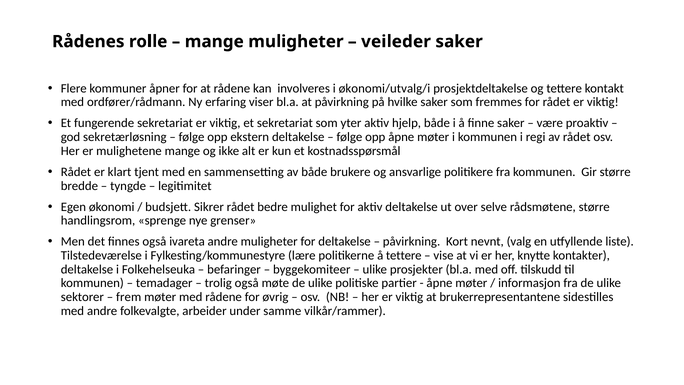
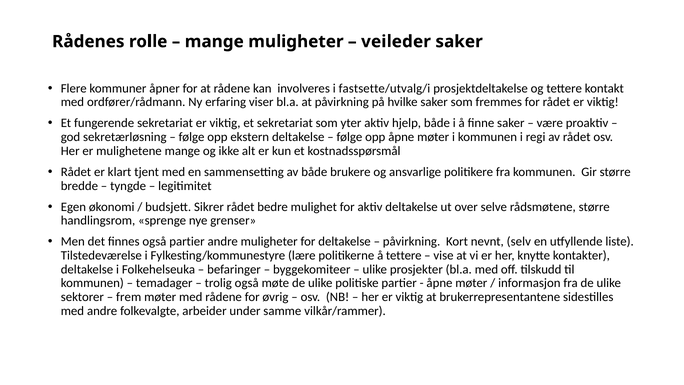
økonomi/utvalg/i: økonomi/utvalg/i -> fastsette/utvalg/i (384, 88)
også ivareta: ivareta -> partier (187, 241)
valg: valg -> selv (519, 241)
